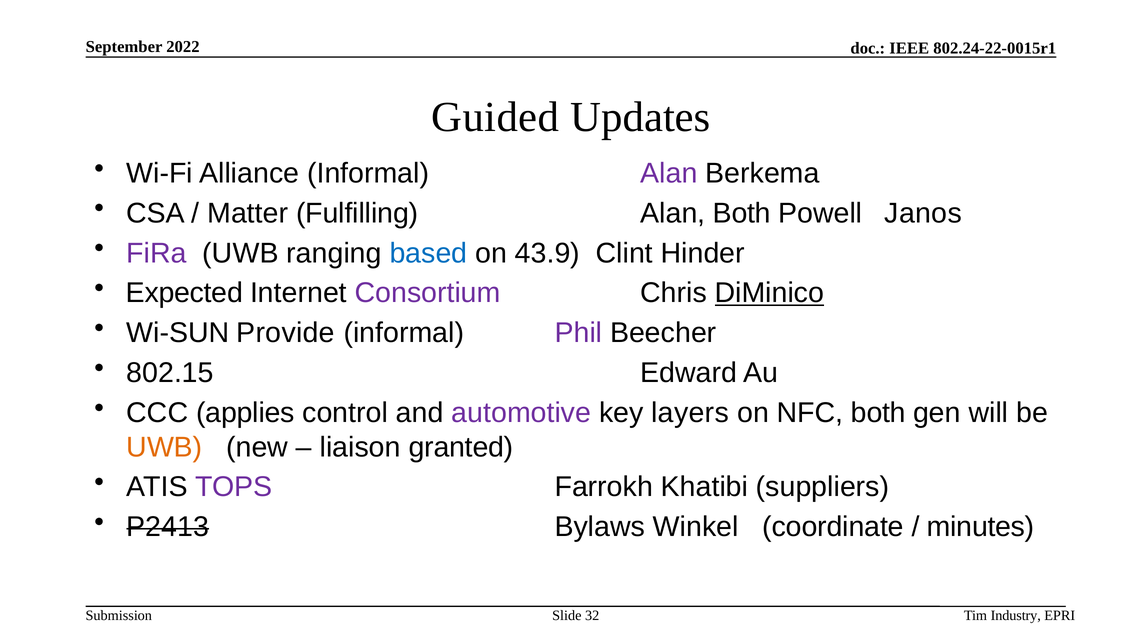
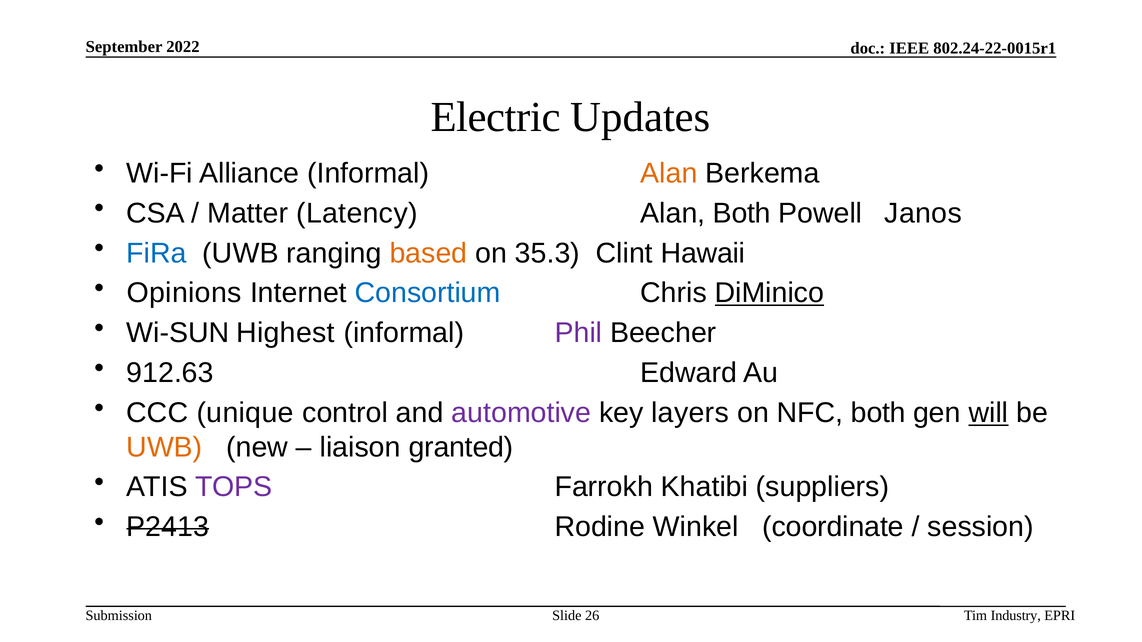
Guided: Guided -> Electric (496, 117)
Alan colour: purple -> orange (669, 173)
Fulfilling: Fulfilling -> Latency (357, 213)
FiRa colour: purple -> blue (157, 253)
based colour: blue -> orange (428, 253)
43.9: 43.9 -> 35.3 (547, 253)
Hinder: Hinder -> Hawaii (703, 253)
Expected: Expected -> Opinions (184, 293)
Consortium colour: purple -> blue (428, 293)
Provide: Provide -> Highest (286, 333)
802.15: 802.15 -> 912.63 (170, 373)
applies: applies -> unique (245, 413)
will underline: none -> present (988, 413)
Bylaws: Bylaws -> Rodine (600, 527)
minutes: minutes -> session (981, 527)
32: 32 -> 26 (592, 616)
